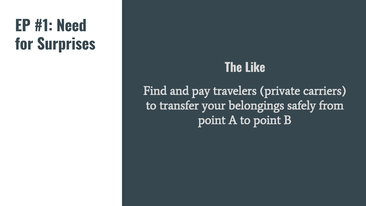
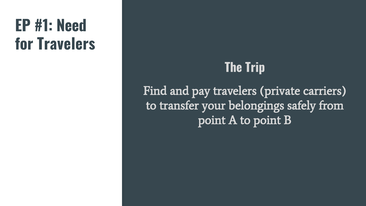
for Surprises: Surprises -> Travelers (66, 44)
Like: Like -> Trip (255, 68)
